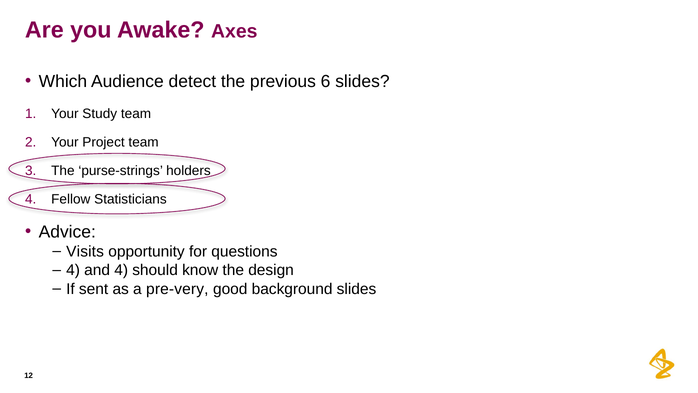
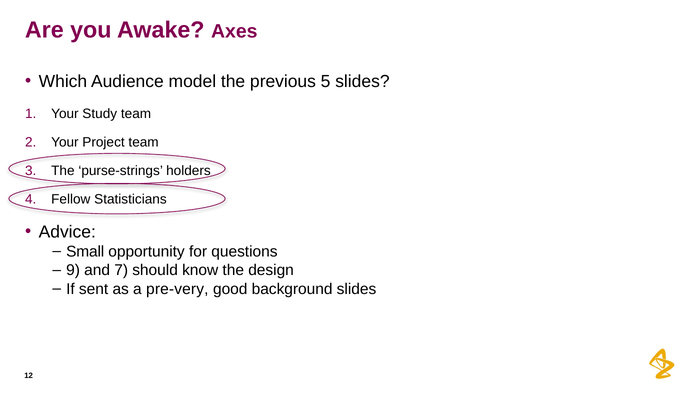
detect: detect -> model (192, 81)
6: 6 -> 5 (326, 81)
Visits: Visits -> Small (85, 251)
4: 4 -> 9 (73, 270)
and 4: 4 -> 7 (121, 270)
